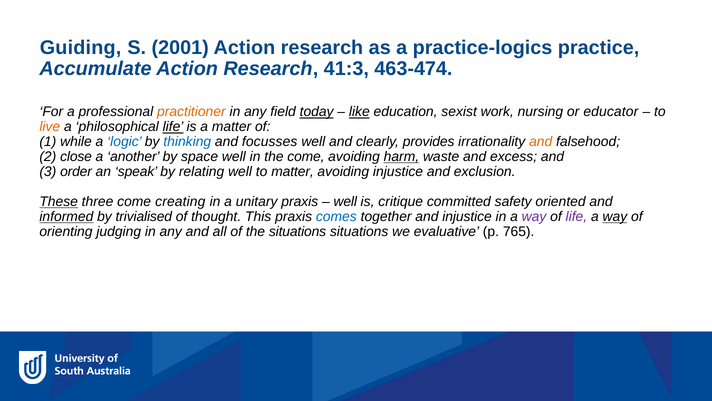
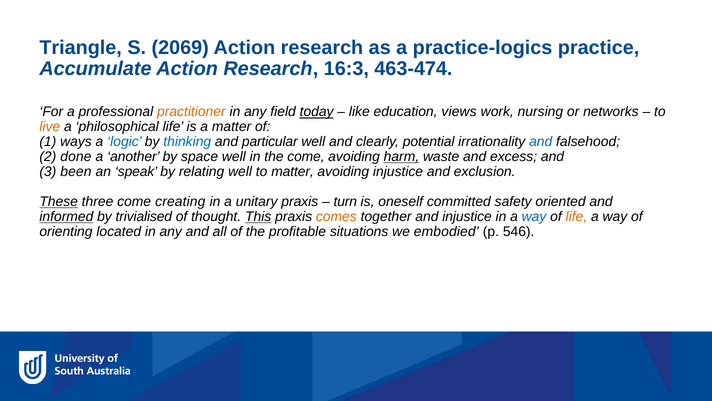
Guiding: Guiding -> Triangle (81, 47)
2001: 2001 -> 2069 (180, 47)
41:3: 41:3 -> 16:3 (346, 69)
like underline: present -> none (359, 112)
sexist: sexist -> views (459, 112)
educator: educator -> networks (611, 112)
life underline: present -> none (173, 127)
while: while -> ways (76, 142)
focusses: focusses -> particular (270, 142)
provides: provides -> potential (429, 142)
and colour: orange -> blue (541, 142)
close: close -> done (76, 157)
order: order -> been (76, 172)
well: well -> turn (345, 202)
critique: critique -> oneself (401, 202)
This underline: none -> present (258, 217)
comes colour: blue -> orange (336, 217)
way colour: purple -> blue (534, 217)
life colour: purple -> orange (576, 217)
way underline: present -> none (615, 217)
judging: judging -> located (119, 231)
the situations: situations -> profitable (297, 231)
evaluative: evaluative -> embodied (446, 231)
765: 765 -> 546 (519, 231)
